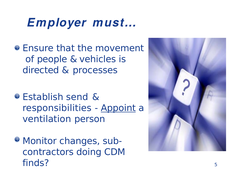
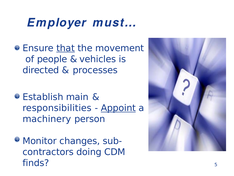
that underline: none -> present (66, 48)
send: send -> main (77, 97)
ventilation: ventilation -> machinery (47, 119)
